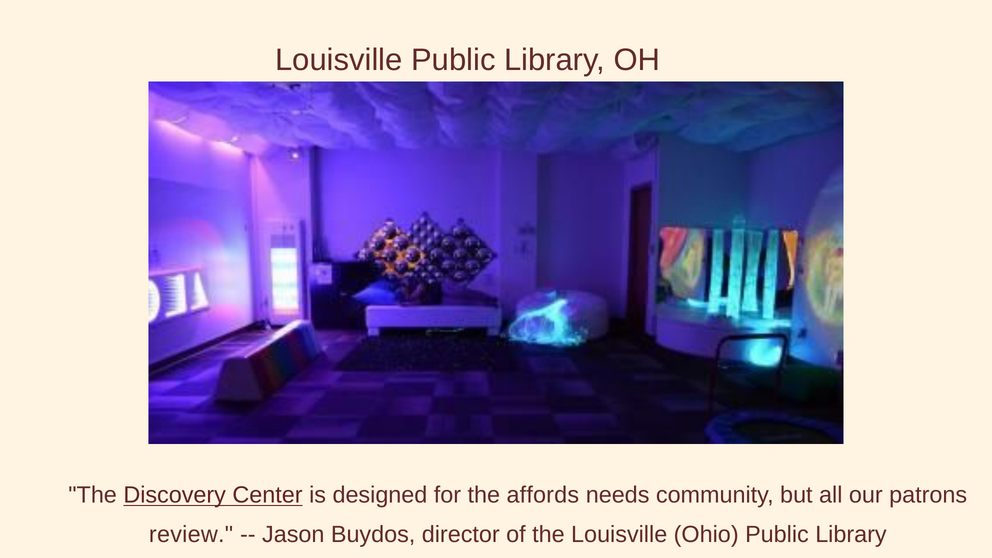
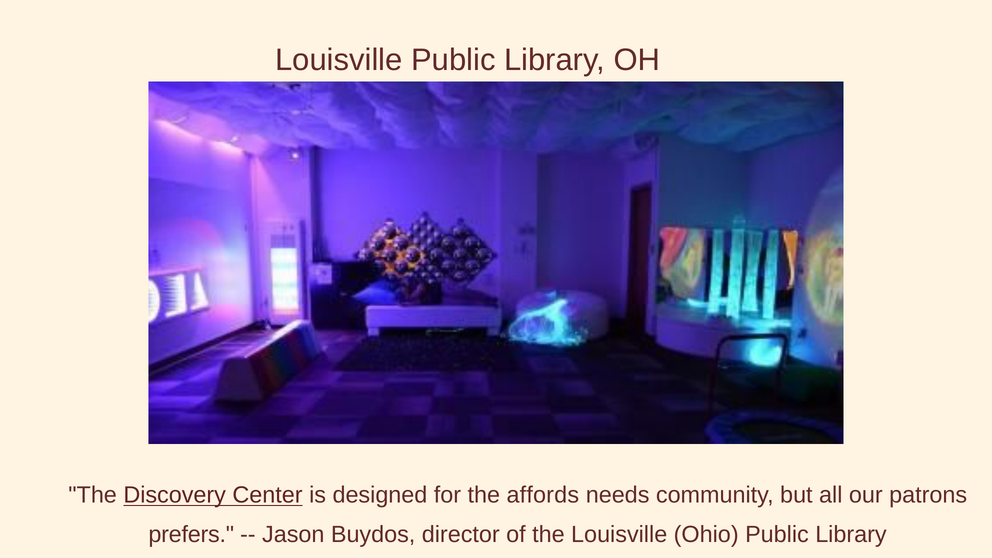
review: review -> prefers (191, 535)
